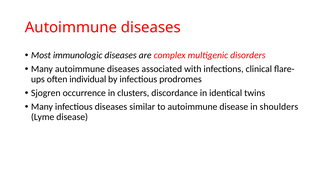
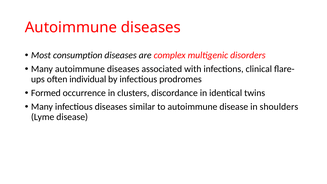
immunologic: immunologic -> consumption (78, 55)
Sjogren: Sjogren -> Formed (46, 93)
